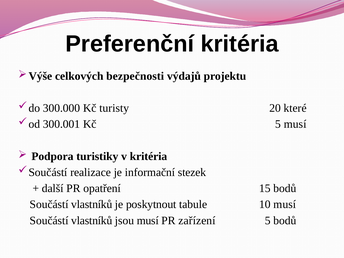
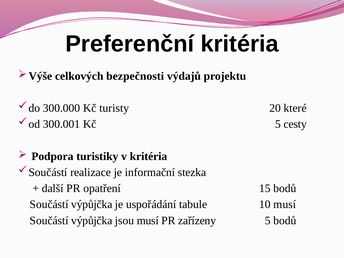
5 musí: musí -> cesty (295, 124)
stezek: stezek -> stezka (192, 172)
vlastníků: vlastníků -> výpůjčka (92, 204)
poskytnout: poskytnout -> uspořádání (151, 204)
vlastníků: vlastníků -> výpůjčka (92, 221)
zařízení: zařízení -> zařízeny (197, 221)
